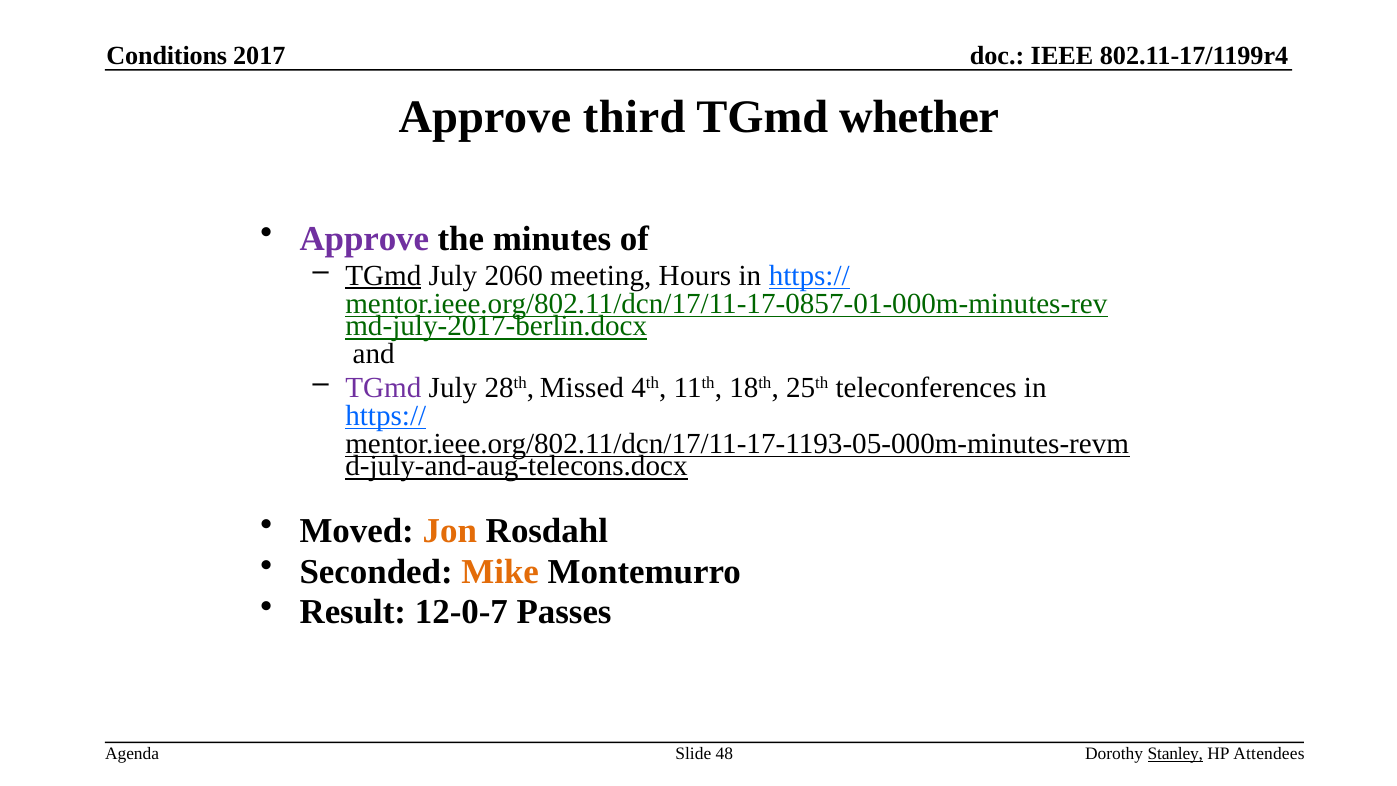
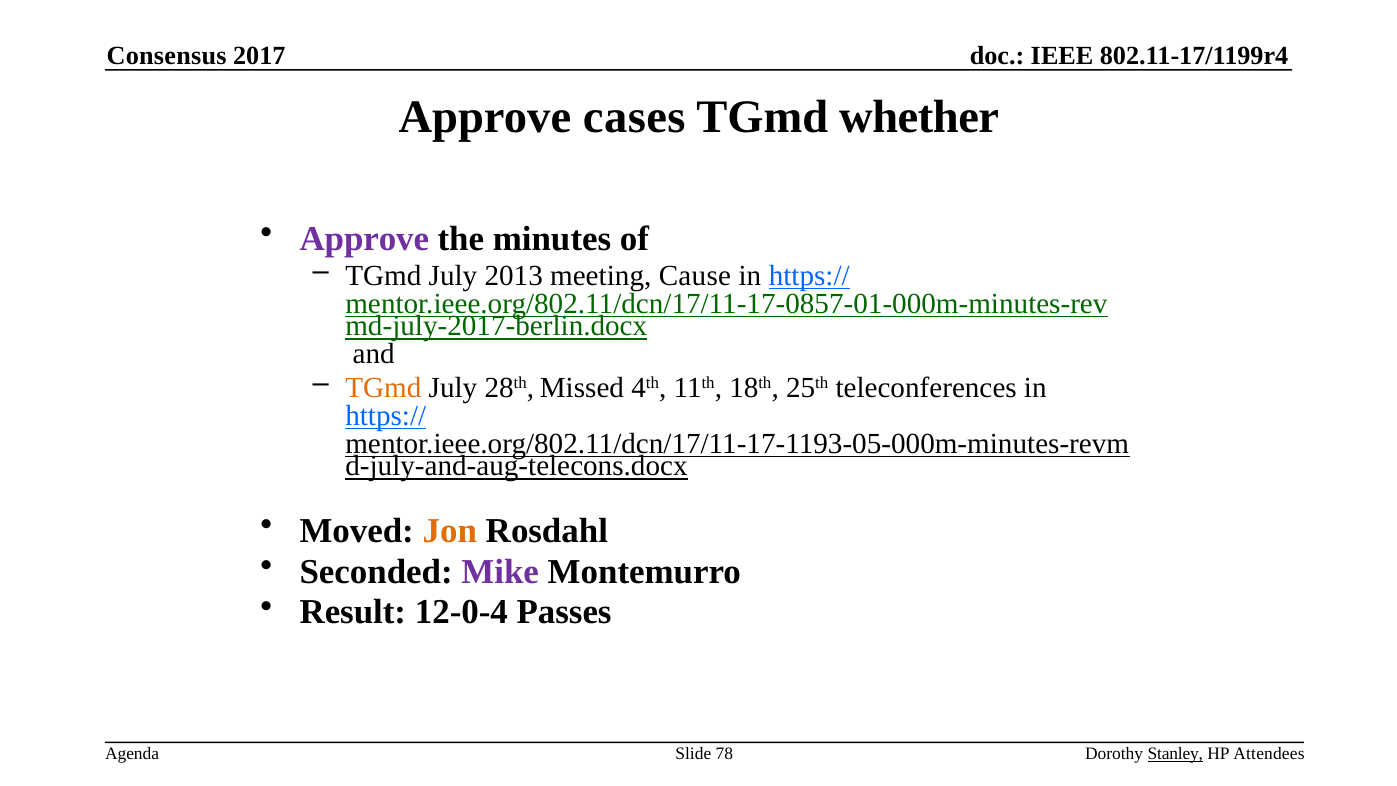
Conditions: Conditions -> Consensus (167, 56)
third: third -> cases (634, 117)
TGmd underline: present -> none (383, 275)
2060: 2060 -> 2013 (514, 275)
Hours: Hours -> Cause (695, 275)
TGmd colour: purple -> orange (383, 388)
Mike colour: orange -> purple (500, 572)
12-0-7: 12-0-7 -> 12-0-4 (461, 612)
48: 48 -> 78 (724, 754)
